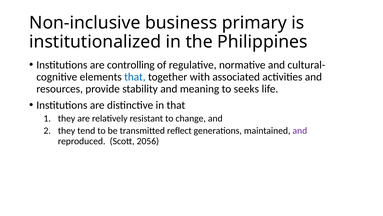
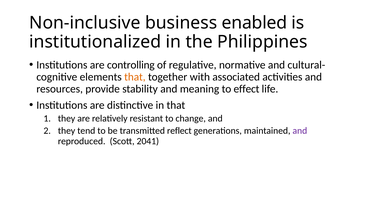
primary: primary -> enabled (254, 23)
that colour: blue -> orange (135, 77)
seeks: seeks -> effect (247, 89)
2056: 2056 -> 2041 (148, 141)
